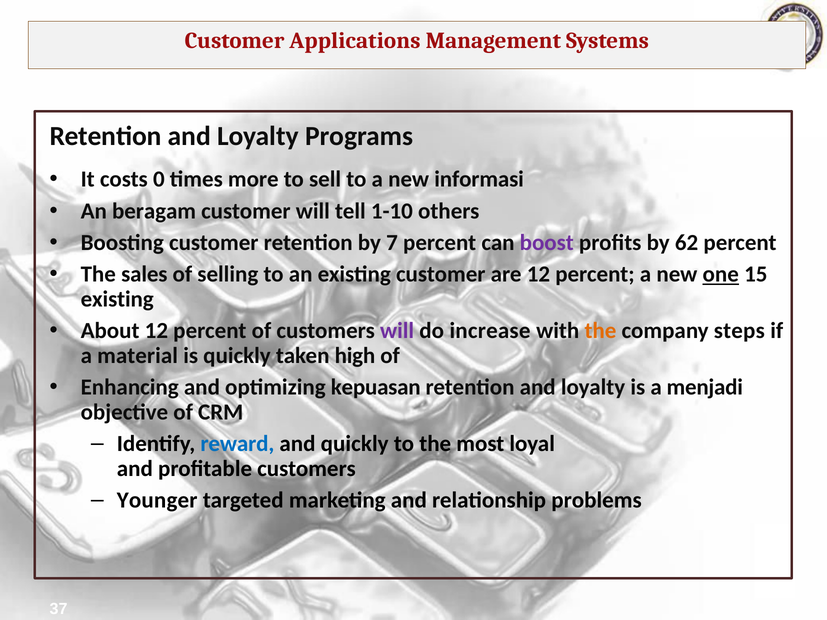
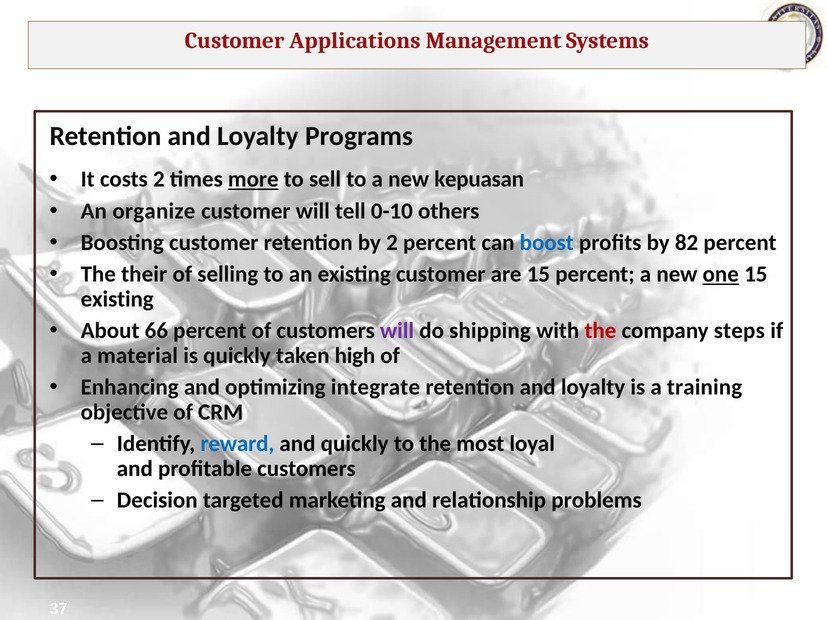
costs 0: 0 -> 2 (159, 179)
more underline: none -> present (253, 179)
informasi: informasi -> kepuasan (479, 179)
beragam: beragam -> organize (154, 211)
1-10: 1-10 -> 0-10 (392, 211)
by 7: 7 -> 2 (392, 243)
boost colour: purple -> blue (547, 243)
62: 62 -> 82 (687, 243)
sales: sales -> their (144, 274)
are 12: 12 -> 15 (538, 274)
About 12: 12 -> 66 (156, 331)
increase: increase -> shipping (490, 331)
the colour: orange -> red (600, 331)
kepuasan: kepuasan -> integrate (375, 387)
menjadi: menjadi -> training (705, 387)
Younger: Younger -> Decision (157, 500)
